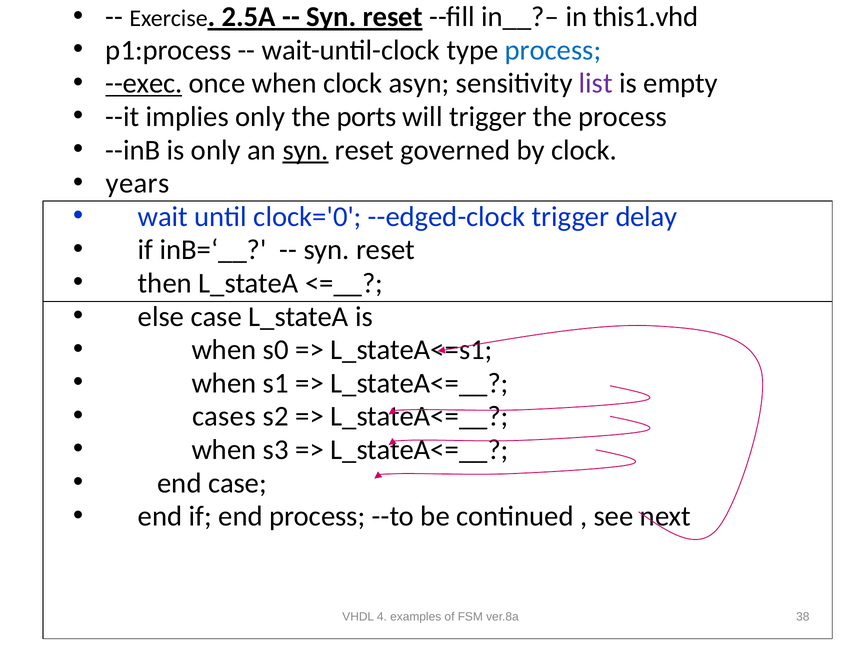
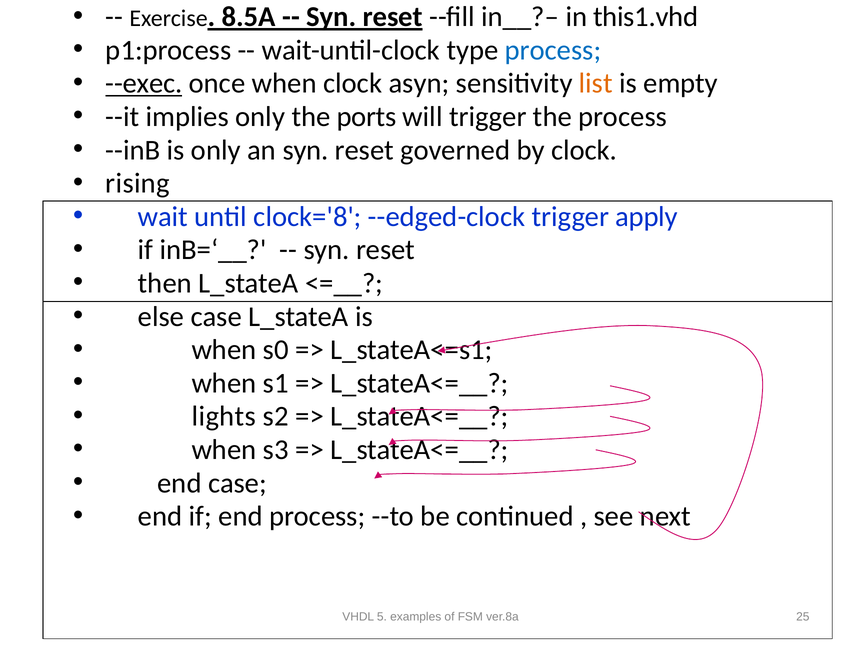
2.5A: 2.5A -> 8.5A (249, 17)
list colour: purple -> orange (596, 83)
syn underline: present -> none (306, 150)
years: years -> rising (138, 183)
clock='0: clock='0 -> clock='8 (307, 217)
delay: delay -> apply (646, 217)
cases: cases -> lights (224, 416)
4: 4 -> 5 (382, 617)
38: 38 -> 25 (803, 617)
